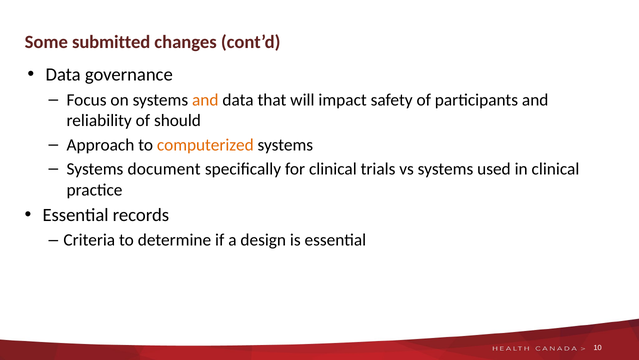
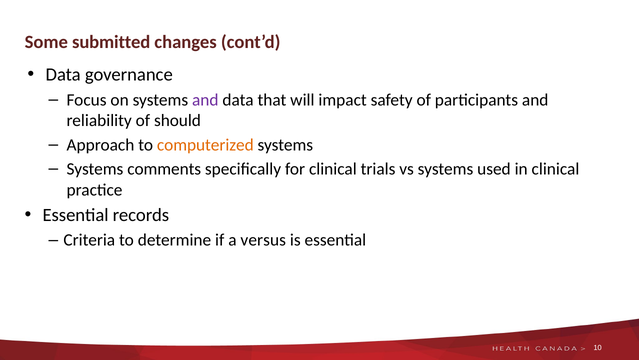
and colour: orange -> purple (205, 100)
document: document -> comments (164, 169)
design: design -> versus (263, 240)
